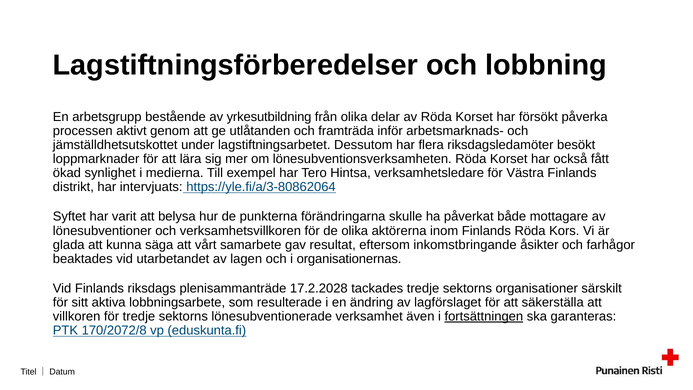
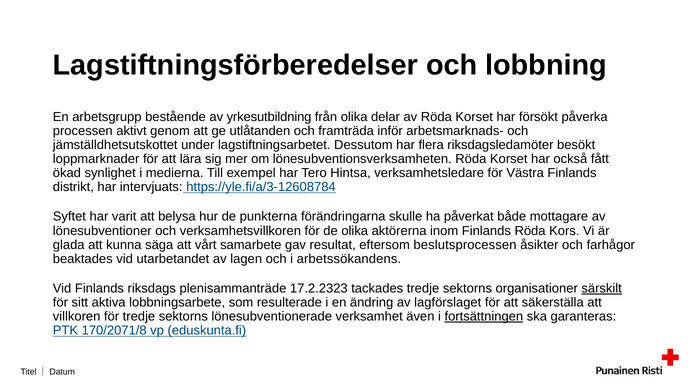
https://yle.fi/a/3-80862064: https://yle.fi/a/3-80862064 -> https://yle.fi/a/3-12608784 (261, 187)
inkomstbringande: inkomstbringande -> beslutsprocessen (465, 245)
organisationernas: organisationernas -> arbetssökandens (349, 259)
17.2.2028: 17.2.2028 -> 17.2.2323 (319, 288)
särskilt underline: none -> present (602, 288)
170/2072/8: 170/2072/8 -> 170/2071/8 (114, 330)
